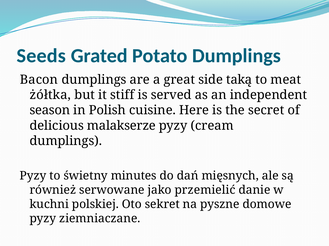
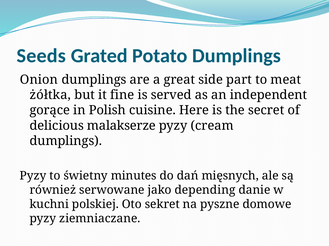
Bacon: Bacon -> Onion (39, 80)
taką: taką -> part (239, 80)
stiff: stiff -> fine (122, 95)
season: season -> gorące (50, 111)
przemielić: przemielić -> depending (205, 191)
